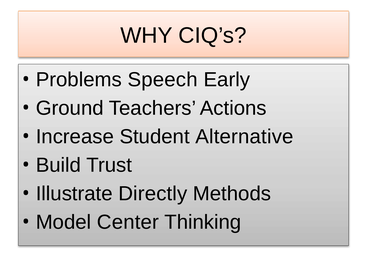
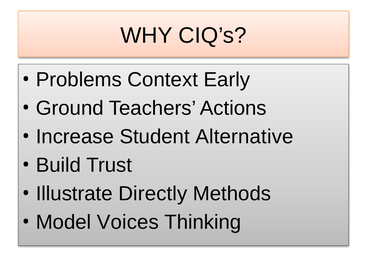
Speech: Speech -> Context (163, 80)
Center: Center -> Voices (128, 222)
